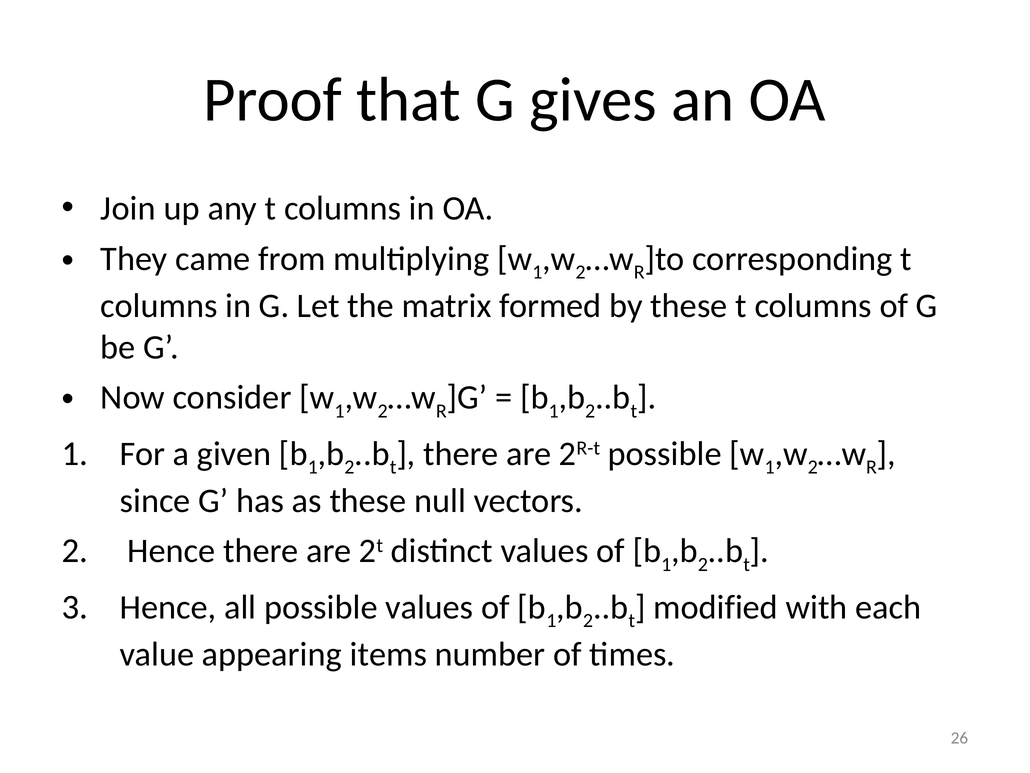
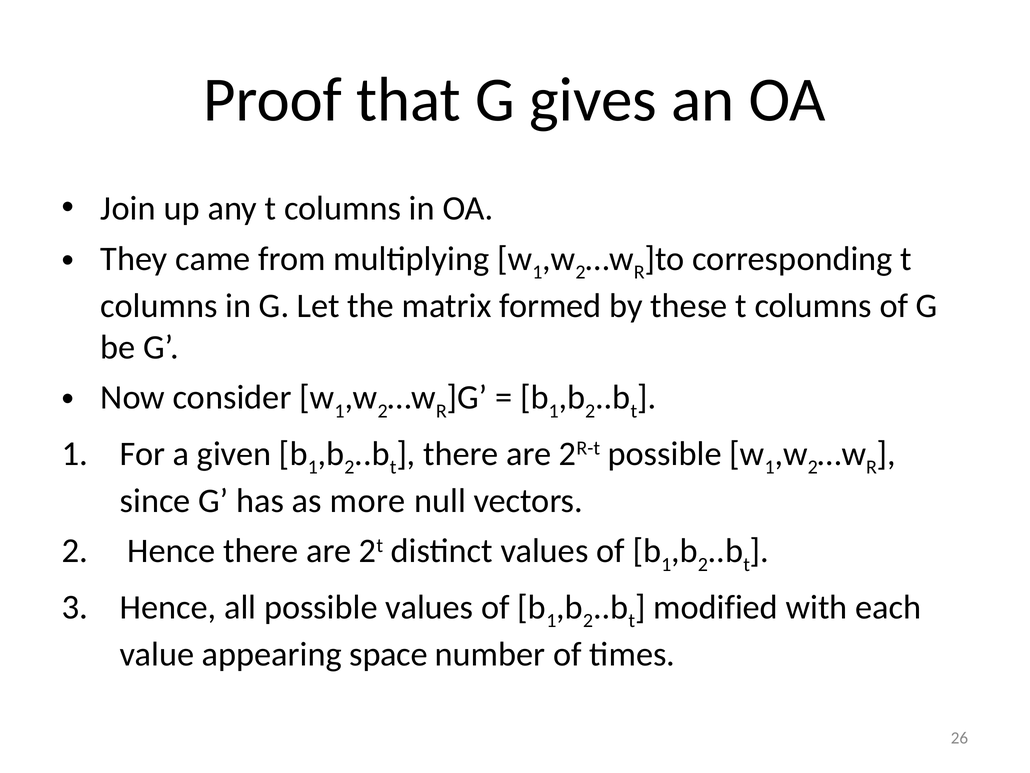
as these: these -> more (368, 500)
items: items -> space (389, 654)
